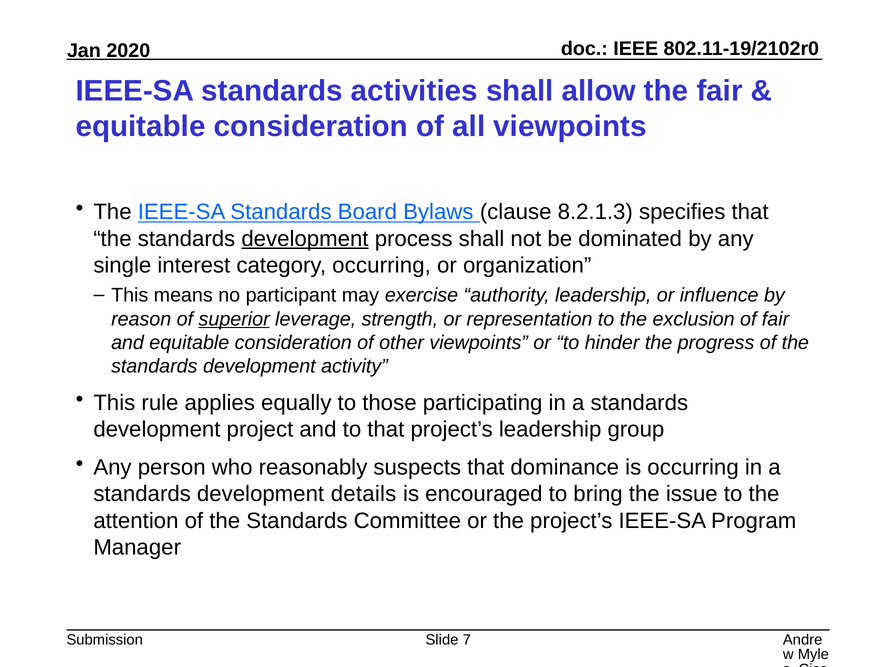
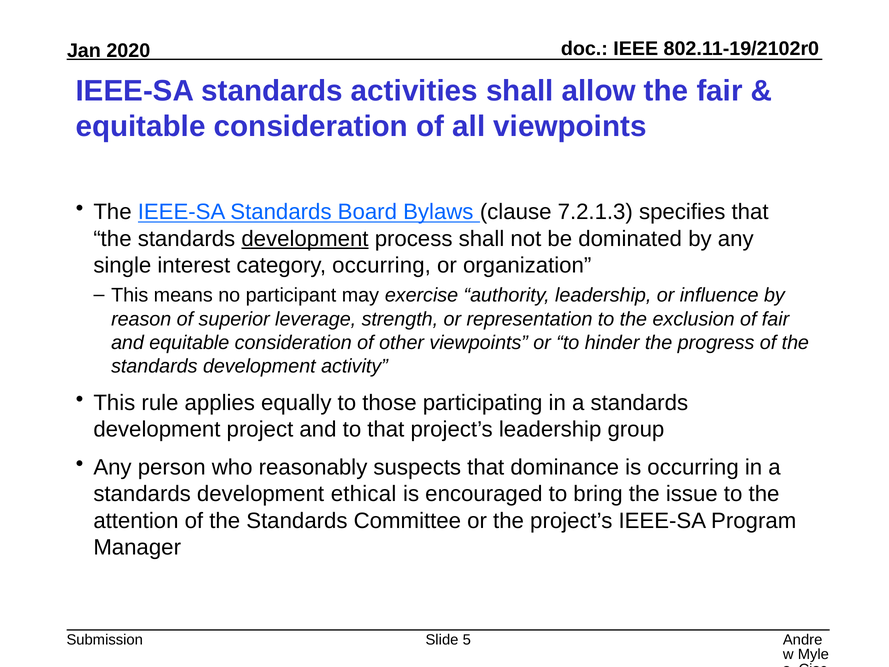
8.2.1.3: 8.2.1.3 -> 7.2.1.3 (595, 212)
superior underline: present -> none (234, 319)
details: details -> ethical (364, 494)
7: 7 -> 5 (467, 639)
